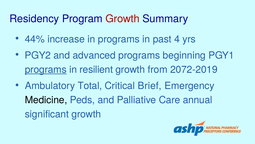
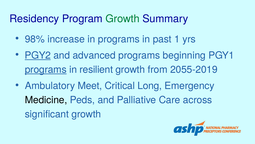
Growth colour: red -> green (123, 19)
44%: 44% -> 98% (35, 39)
4: 4 -> 1 (177, 39)
PGY2 underline: none -> present (38, 55)
2072-2019: 2072-2019 -> 2055-2019 (194, 69)
Total: Total -> Meet (90, 85)
Brief: Brief -> Long (150, 85)
annual: annual -> across (198, 100)
